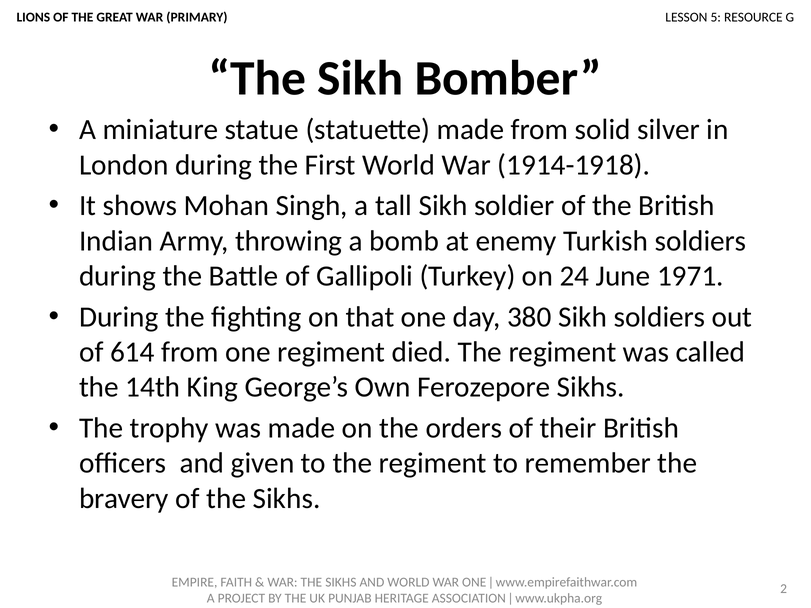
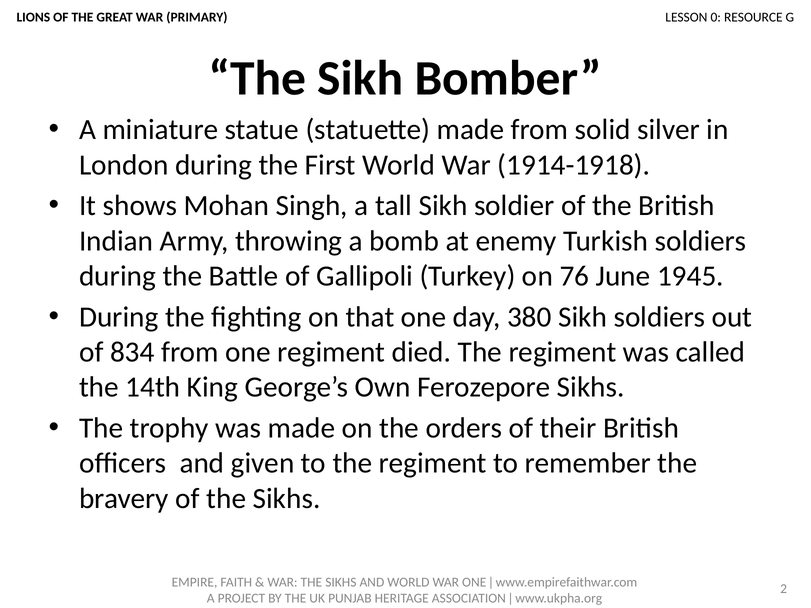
5: 5 -> 0 (716, 17)
24: 24 -> 76 (574, 276)
1971: 1971 -> 1945 (690, 276)
614: 614 -> 834 (132, 352)
